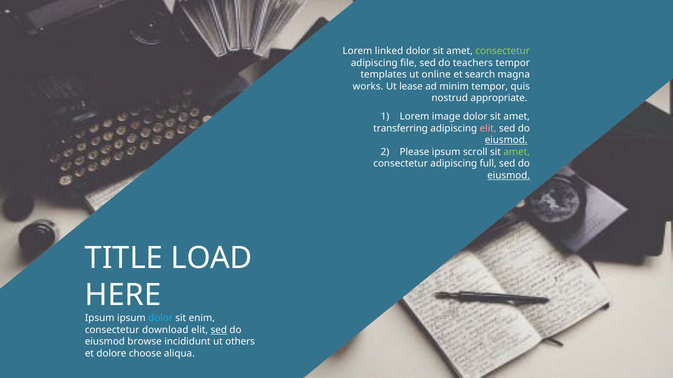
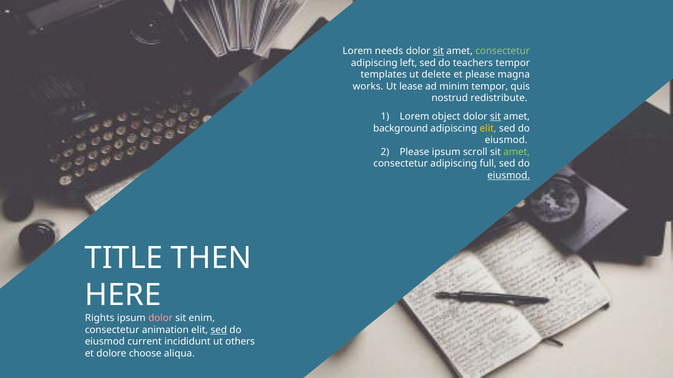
linked: linked -> needs (389, 51)
sit underline: none -> present (438, 51)
file: file -> left (409, 63)
online: online -> delete (436, 75)
et search: search -> please (480, 75)
appropriate: appropriate -> redistribute (499, 98)
image: image -> object (446, 117)
sit underline: none -> present (495, 117)
transferring: transferring -> background (401, 129)
elit colour: pink -> yellow (488, 129)
eiusmod underline: present -> none (506, 140)
LOAD: LOAD -> THEN (211, 259)
Ipsum: Ipsum -> Rights (100, 319)
dolor colour: light blue -> pink (161, 319)
download: download -> animation (165, 330)
browse: browse -> current (145, 342)
